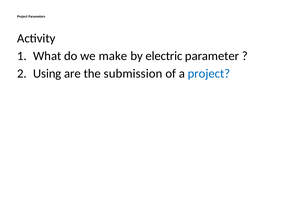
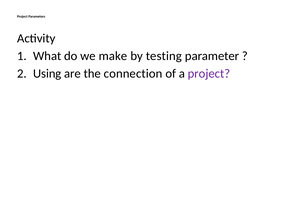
electric: electric -> testing (164, 56)
submission: submission -> connection (133, 74)
project colour: blue -> purple (209, 74)
